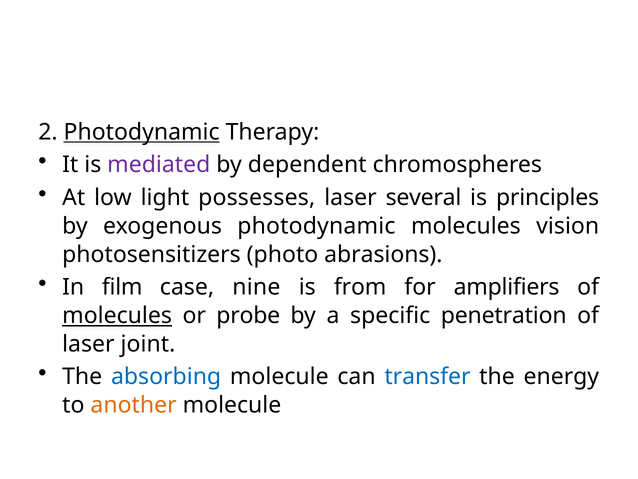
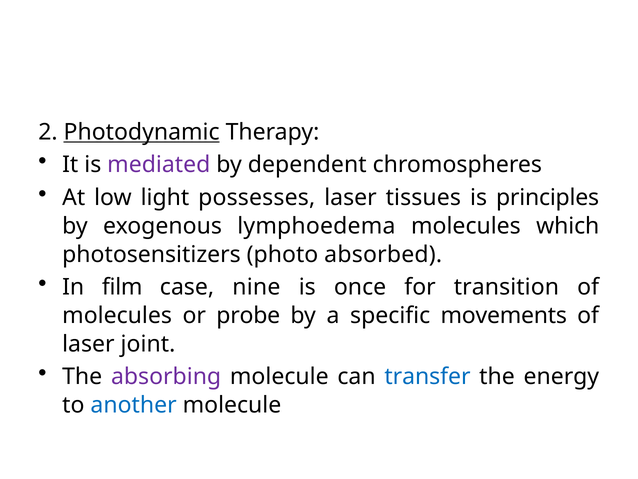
several: several -> tissues (423, 198)
exogenous photodynamic: photodynamic -> lymphoedema (316, 226)
vision: vision -> which (568, 226)
abrasions: abrasions -> absorbed (383, 254)
from: from -> once (360, 287)
amplifiers: amplifiers -> transition (506, 287)
molecules underline: present -> none (117, 315)
penetration: penetration -> movements (504, 315)
absorbing colour: blue -> purple (166, 376)
another colour: orange -> blue (134, 405)
